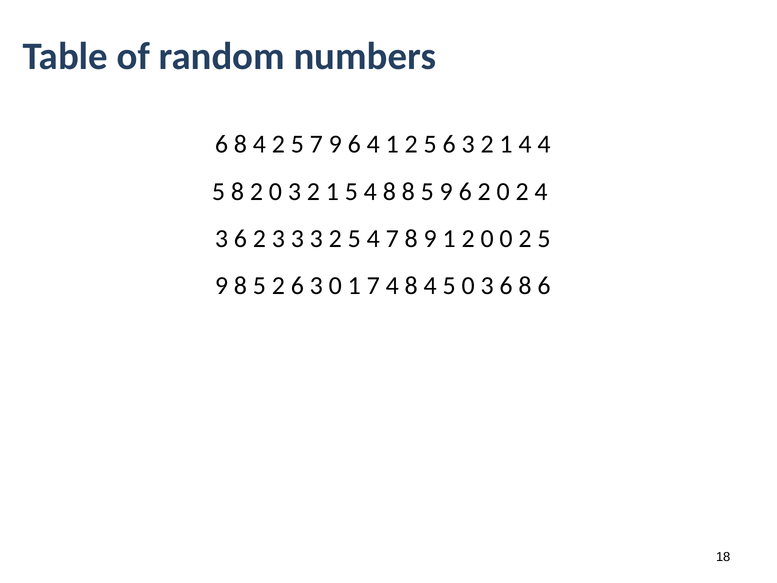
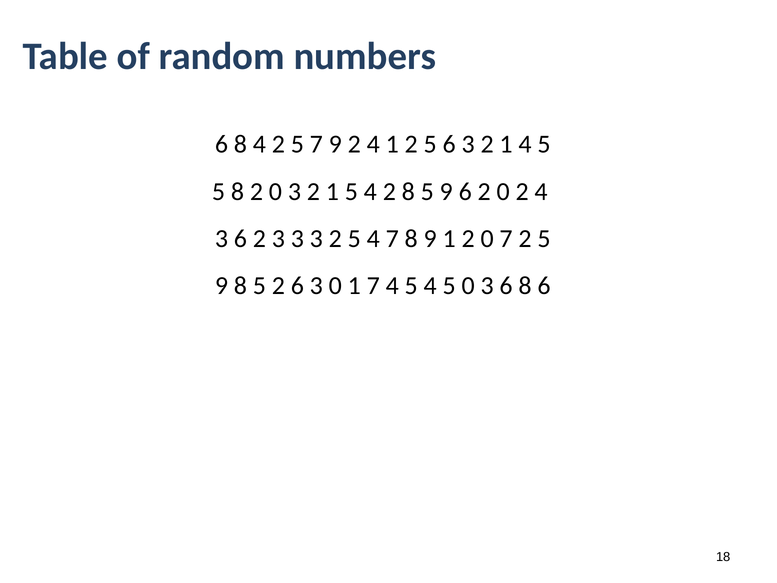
7 9 6: 6 -> 2 (354, 144)
1 4 4: 4 -> 5 (544, 144)
5 4 8: 8 -> 2 (389, 191)
0 0: 0 -> 7 (506, 239)
7 4 8: 8 -> 5 (411, 286)
